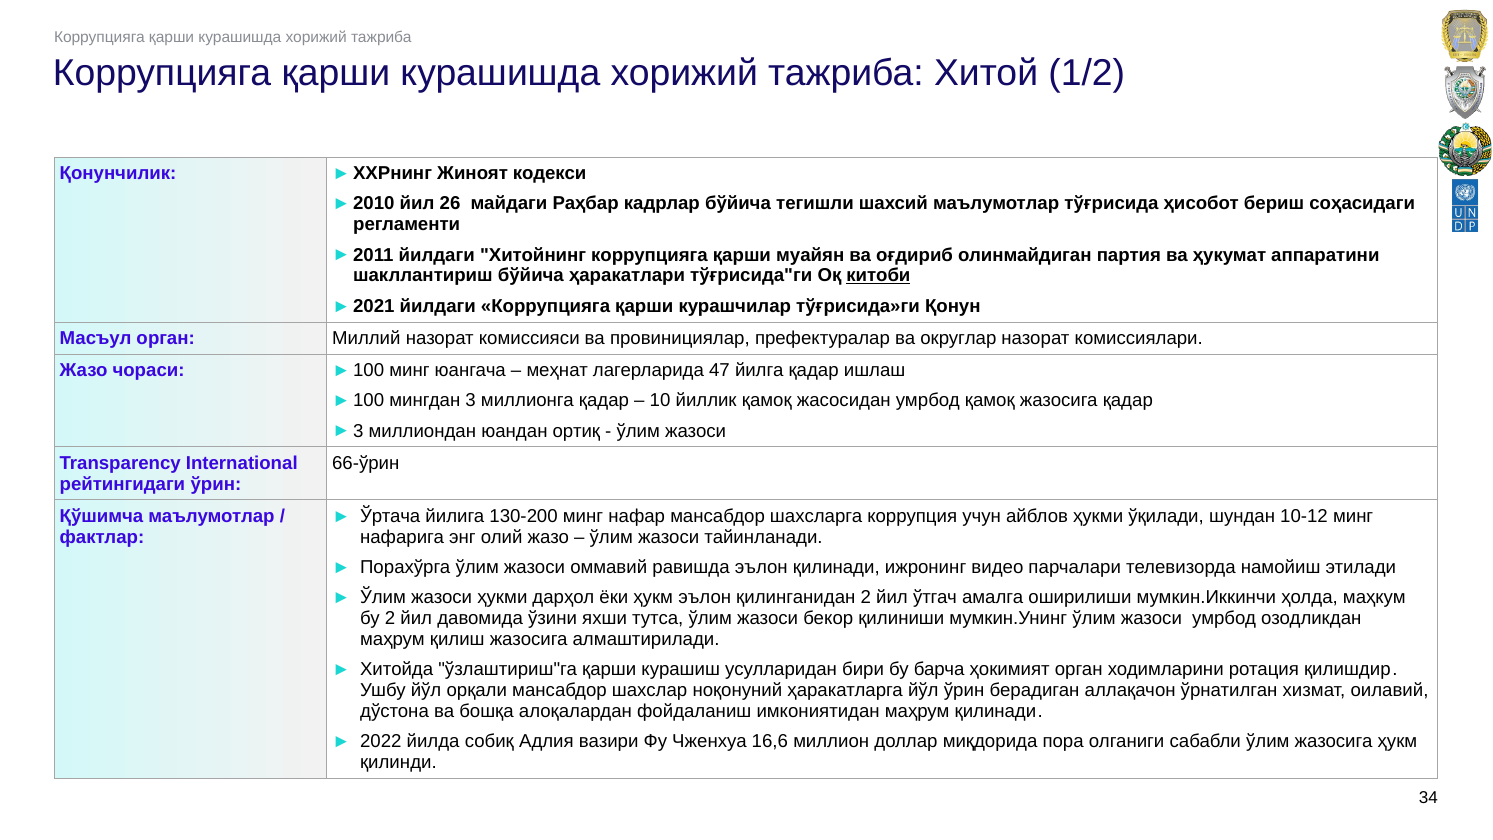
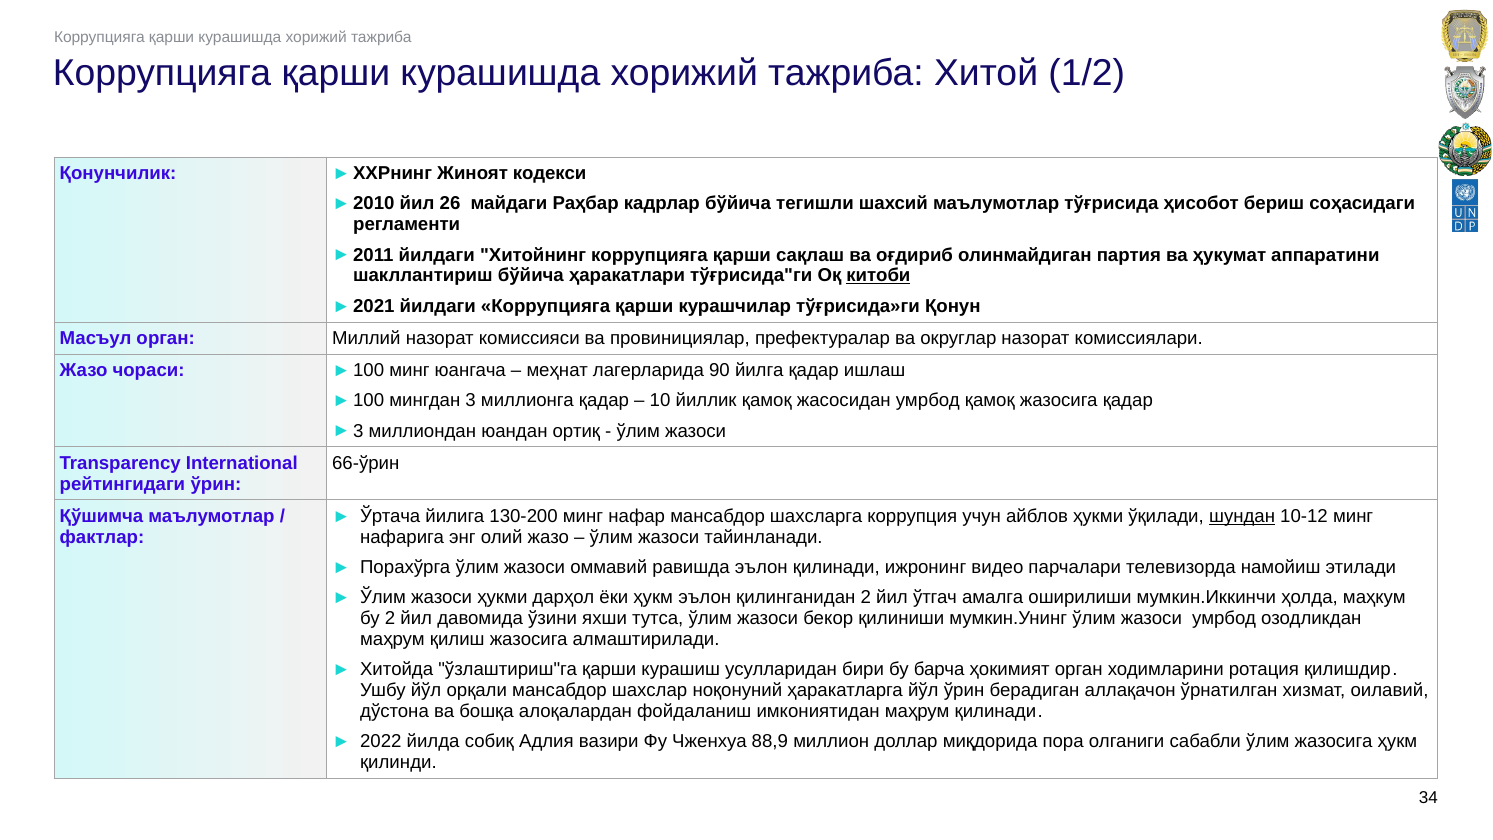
муайян: муайян -> сақлаш (810, 255)
47: 47 -> 90 (719, 370)
шундан underline: none -> present (1242, 516)
16,6: 16,6 -> 88,9 (770, 741)
